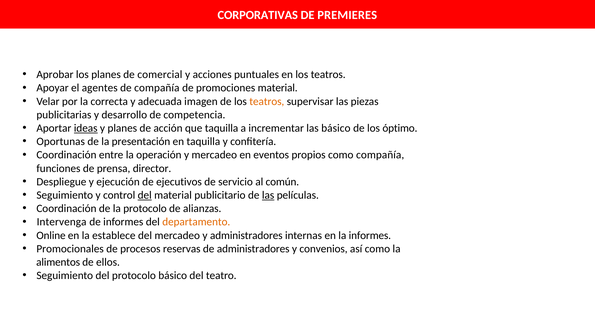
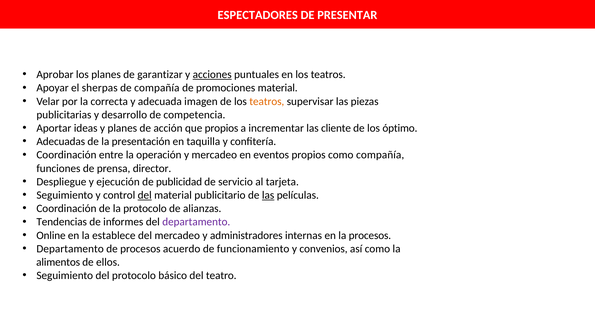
CORPORATIVAS: CORPORATIVAS -> ESPECTADORES (258, 15)
PREMIERES: PREMIERES -> PRESENTAR (347, 15)
comercial: comercial -> garantizar (160, 74)
acciones underline: none -> present (212, 74)
agentes: agentes -> sherpas (100, 88)
ideas underline: present -> none (86, 128)
que taquilla: taquilla -> propios (222, 128)
las básico: básico -> cliente (336, 128)
Oportunas: Oportunas -> Adecuadas (61, 141)
ejecutivos: ejecutivos -> publicidad (179, 182)
común: común -> tarjeta (282, 182)
Intervenga: Intervenga -> Tendencias (62, 222)
departamento colour: orange -> purple (196, 222)
la informes: informes -> procesos (370, 235)
Promocionales: Promocionales -> Departamento (70, 249)
reservas: reservas -> acuerdo (182, 249)
de administradores: administradores -> funcionamiento (253, 249)
